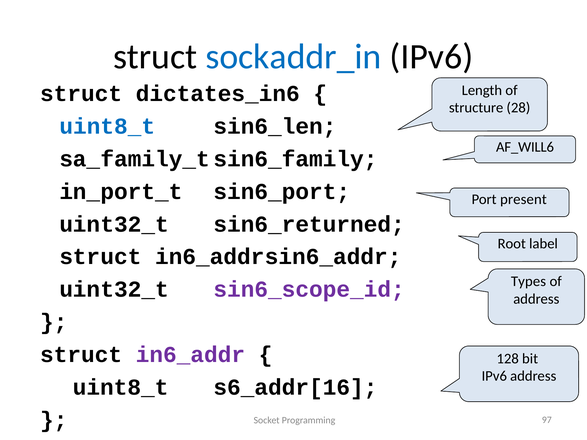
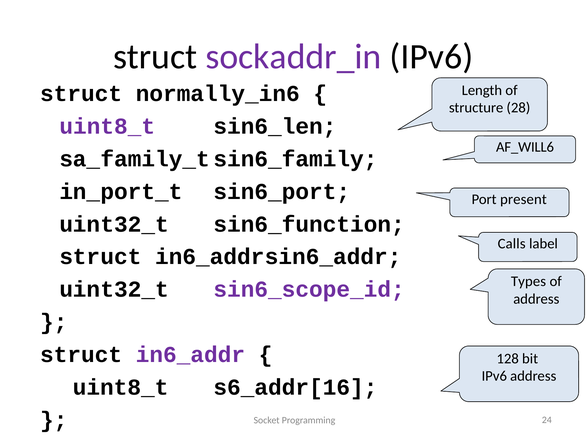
sockaddr_in colour: blue -> purple (293, 57)
dictates_in6: dictates_in6 -> normally_in6 (218, 94)
uint8_t colour: blue -> purple (107, 126)
sin6_returned: sin6_returned -> sin6_function (309, 224)
Root: Root -> Calls (512, 244)
97: 97 -> 24 (547, 420)
